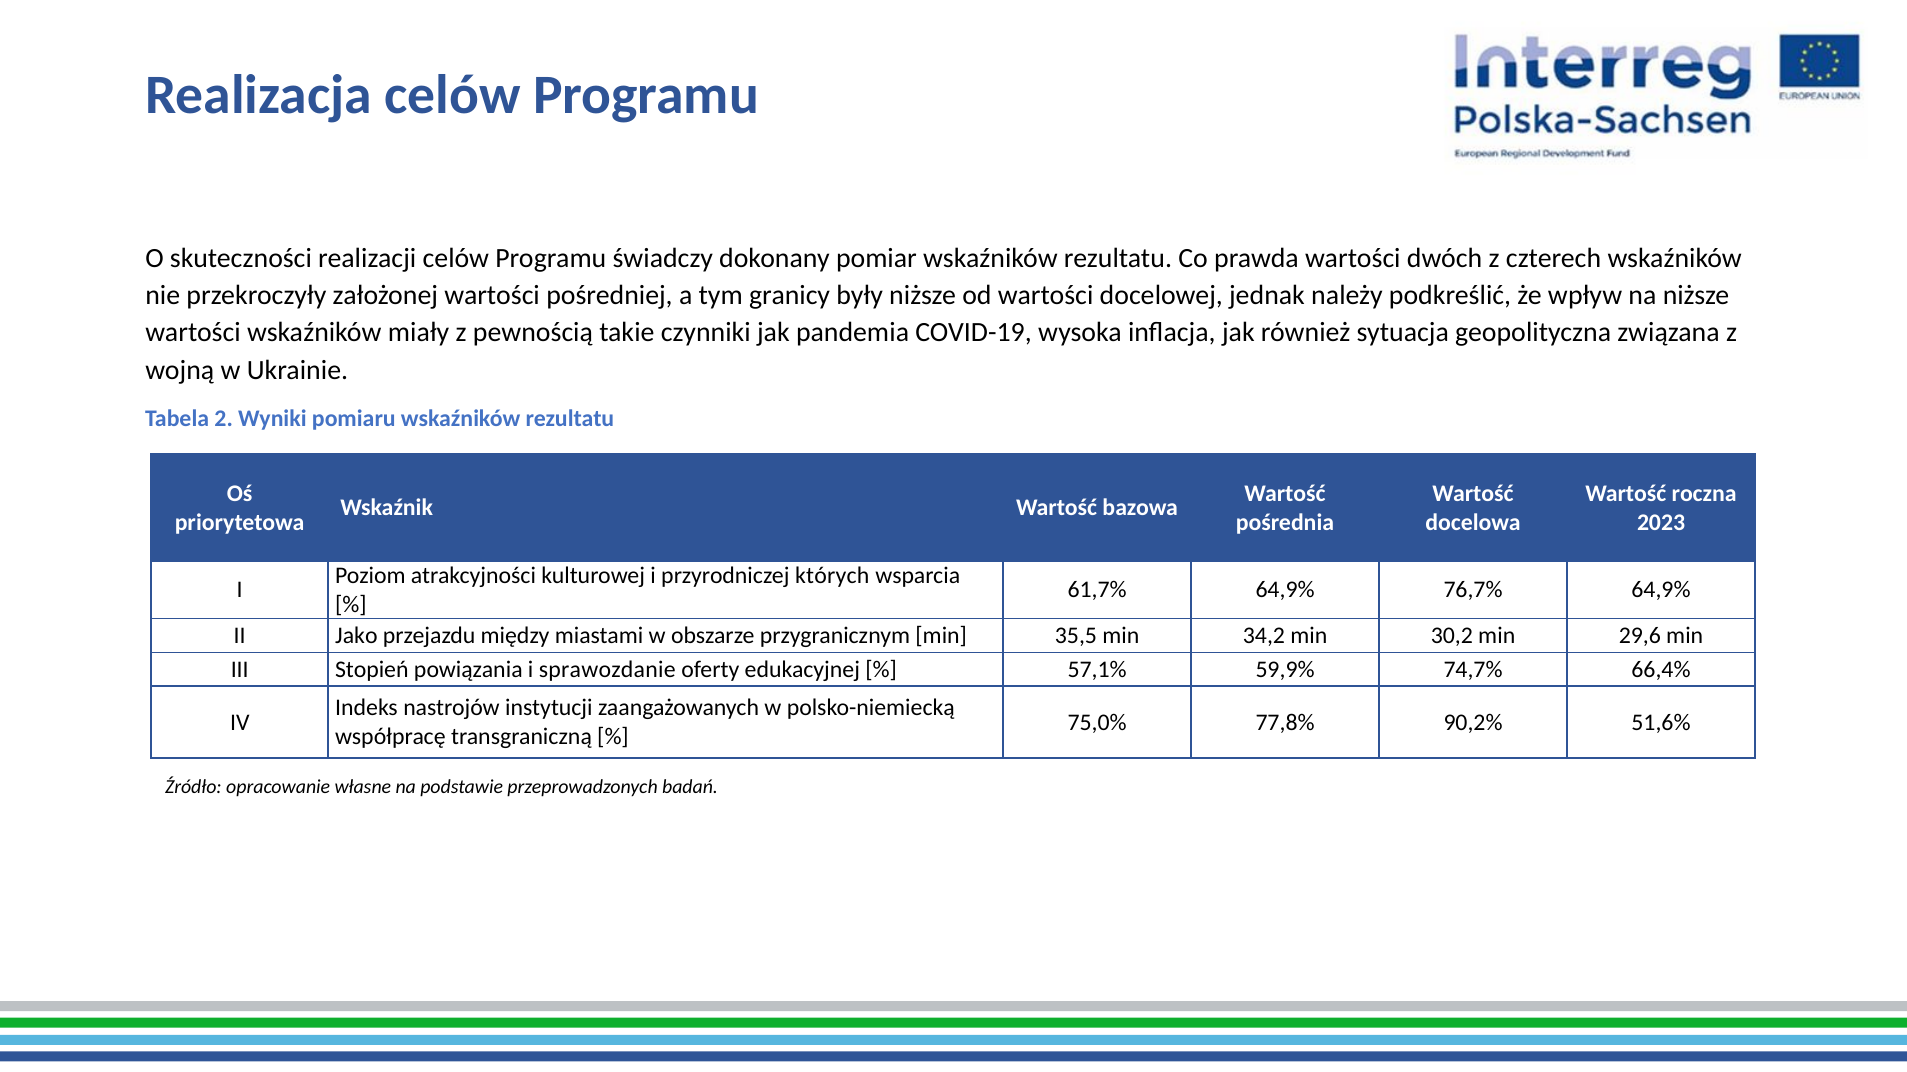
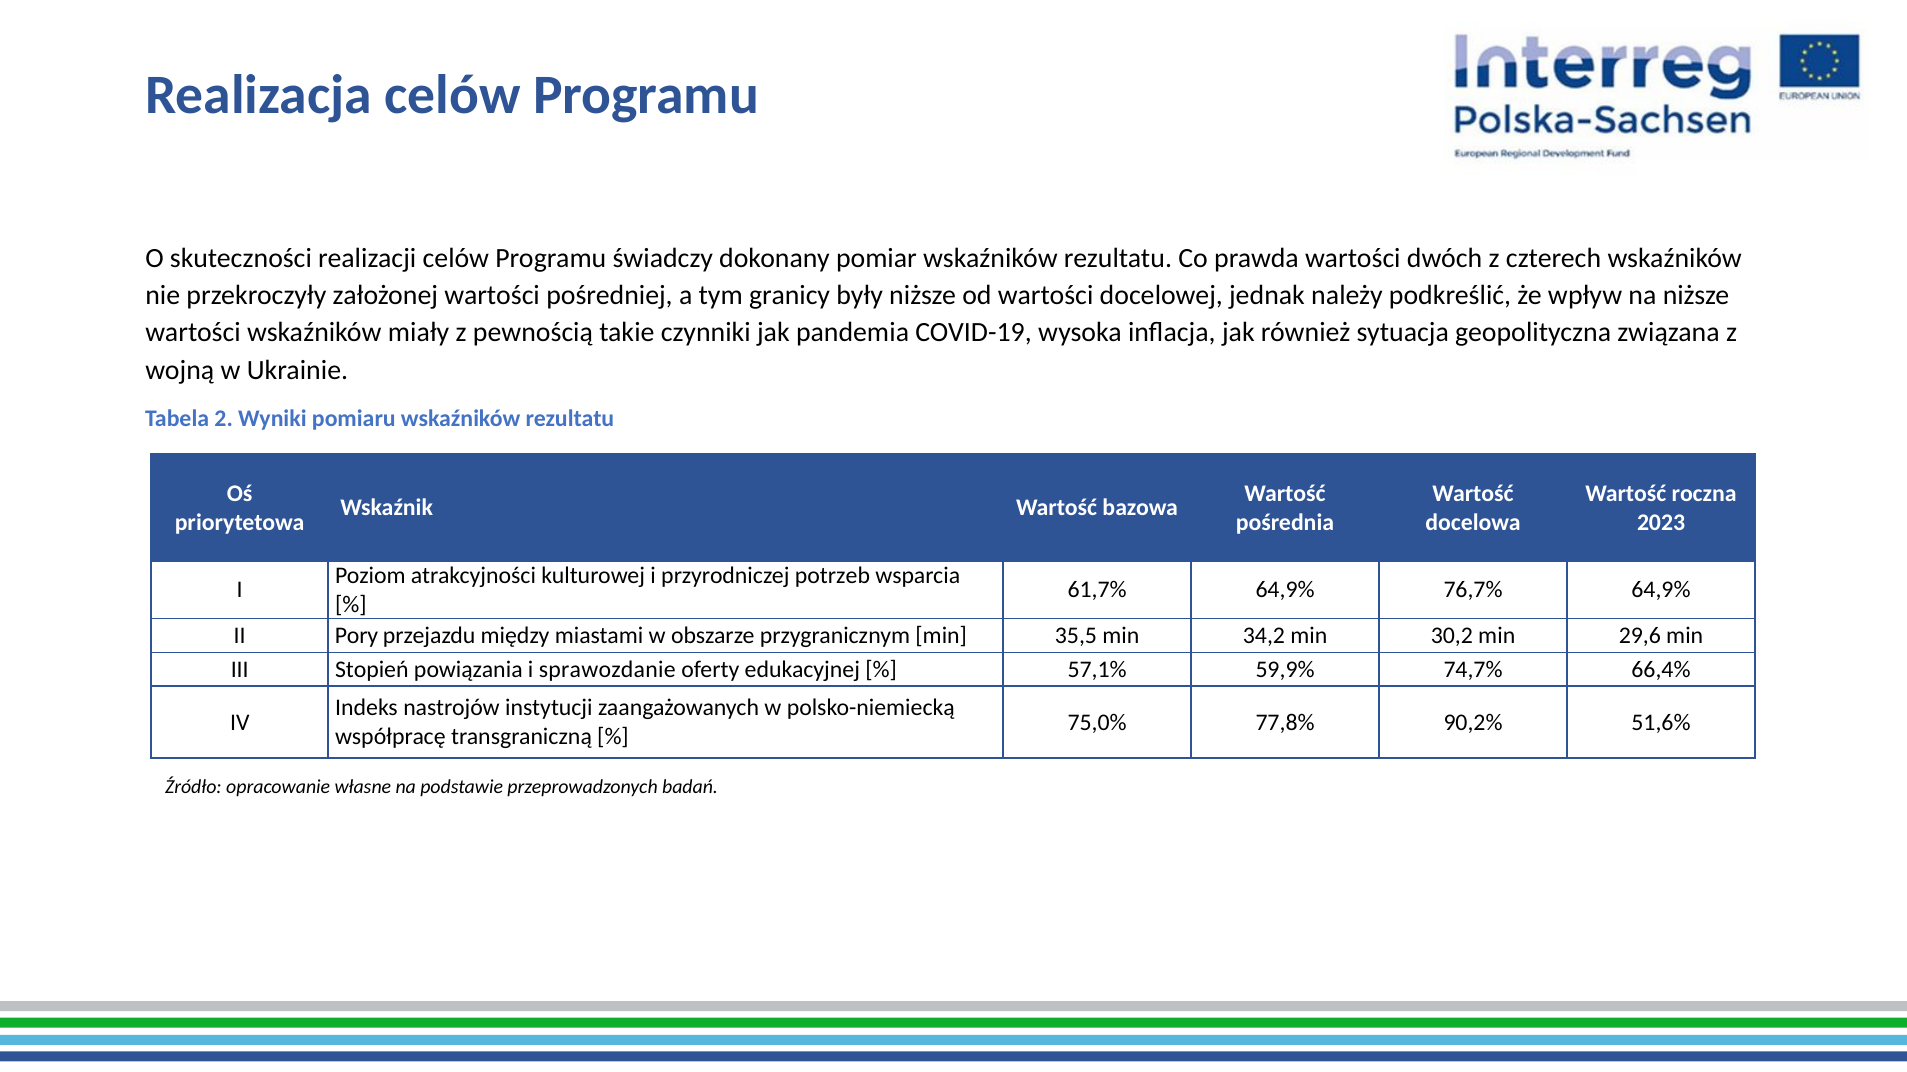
których: których -> potrzeb (832, 576)
Jako: Jako -> Pory (357, 636)
